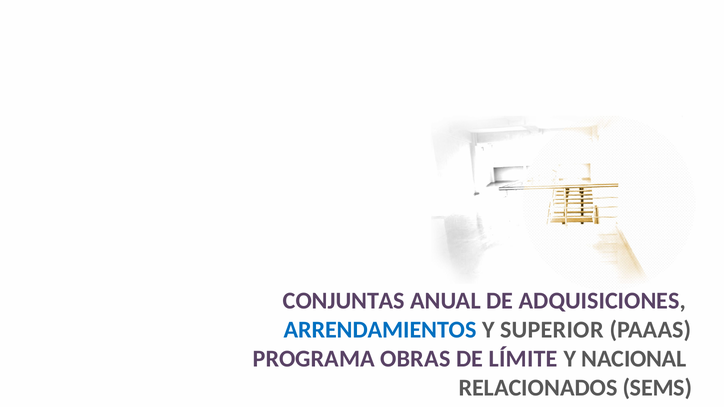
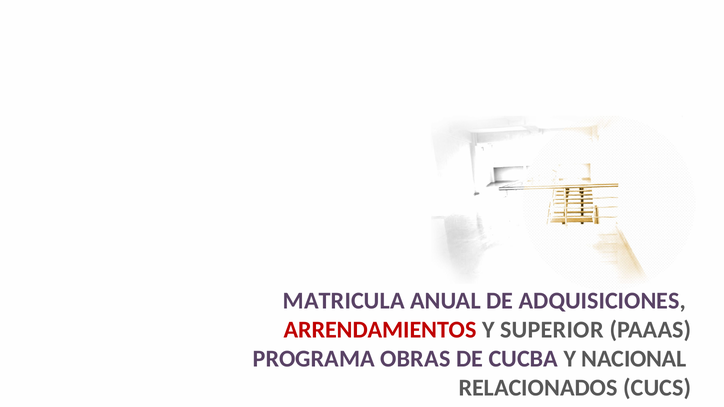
CONJUNTAS: CONJUNTAS -> MATRICULA (344, 301)
ARRENDAMIENTOS colour: blue -> red (380, 330)
LÍMITE: LÍMITE -> CUCBA (523, 359)
SEMS: SEMS -> CUCS (657, 388)
